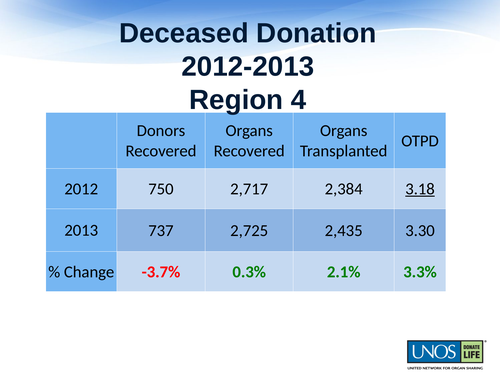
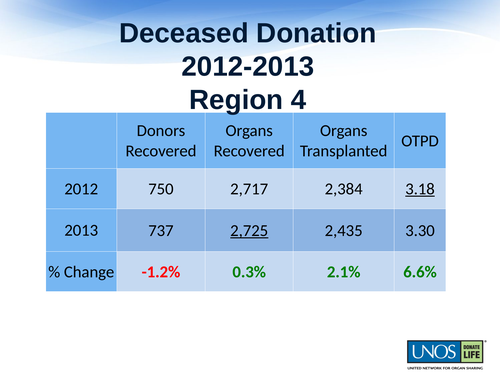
2,725 underline: none -> present (249, 231)
-3.7%: -3.7% -> -1.2% (161, 272)
3.3%: 3.3% -> 6.6% (420, 272)
